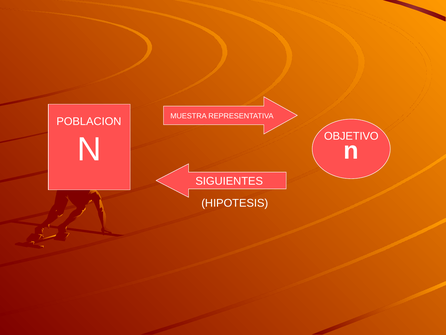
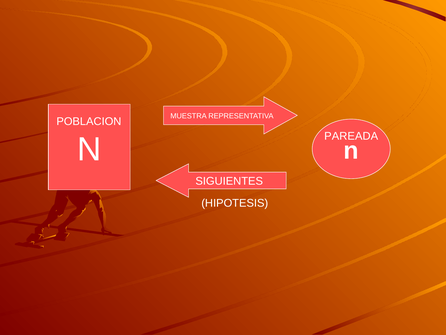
OBJETIVO: OBJETIVO -> PAREADA (351, 136)
